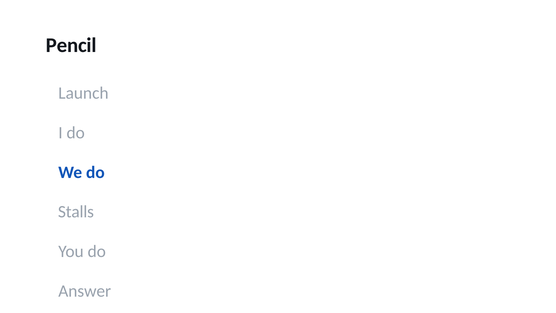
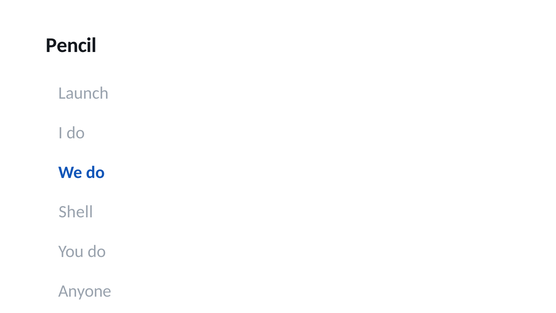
Stalls: Stalls -> Shell (76, 212)
Answer: Answer -> Anyone (85, 291)
